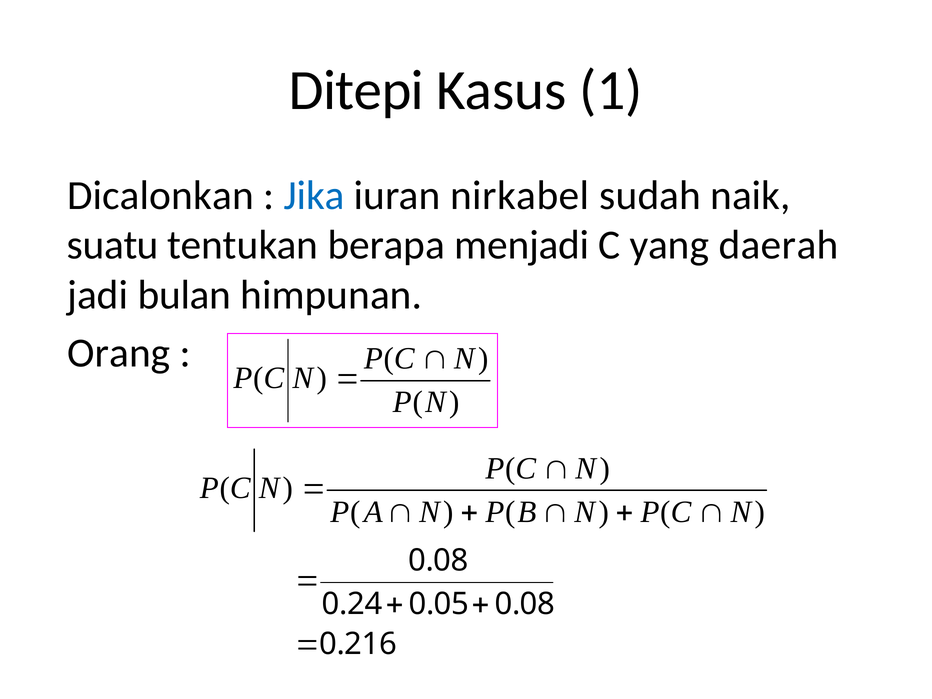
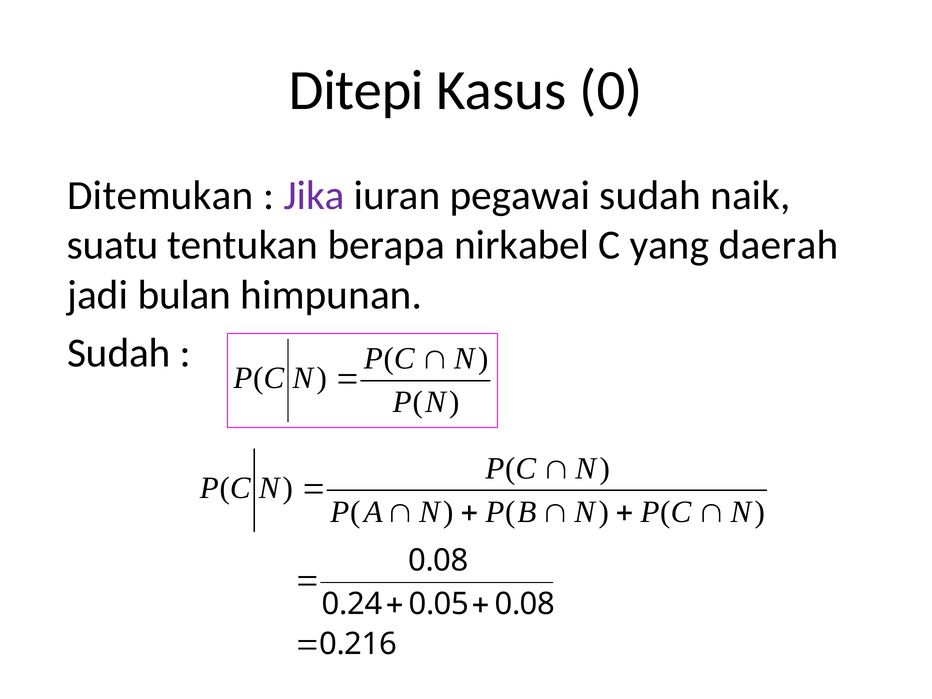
1: 1 -> 0 (611, 90)
Dicalonkan: Dicalonkan -> Ditemukan (160, 196)
Jika colour: blue -> purple (314, 196)
nirkabel: nirkabel -> pegawai (520, 196)
menjadi: menjadi -> nirkabel (522, 245)
Orang: Orang -> Sudah (119, 353)
